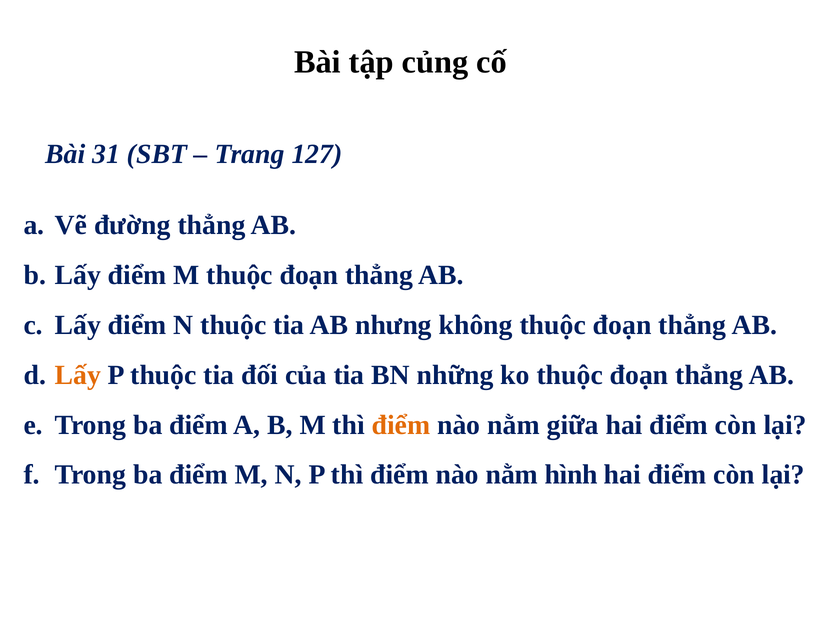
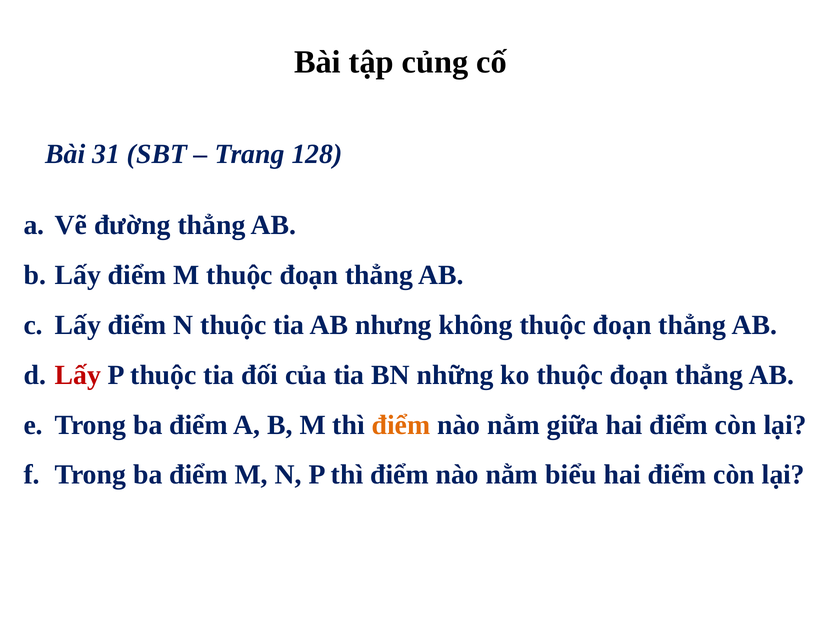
127: 127 -> 128 (317, 154)
Lấy colour: orange -> red (78, 375)
hình: hình -> biểu (571, 475)
